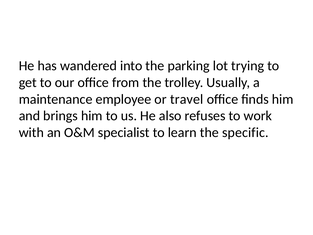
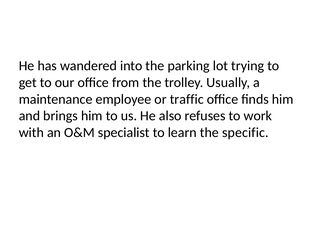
travel: travel -> traffic (187, 99)
